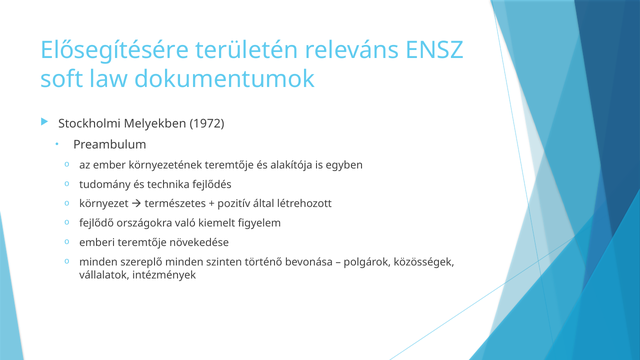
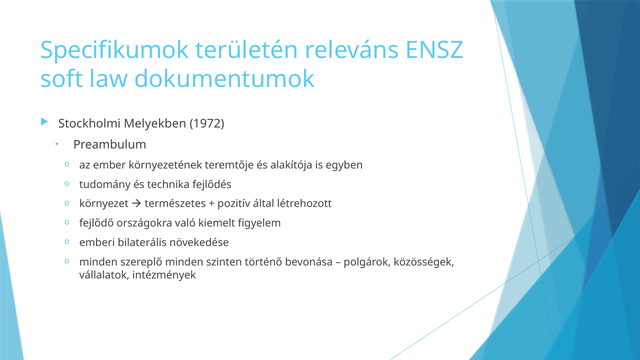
Elősegítésére: Elősegítésére -> Specifikumok (115, 50)
emberi teremtője: teremtője -> bilaterális (142, 243)
